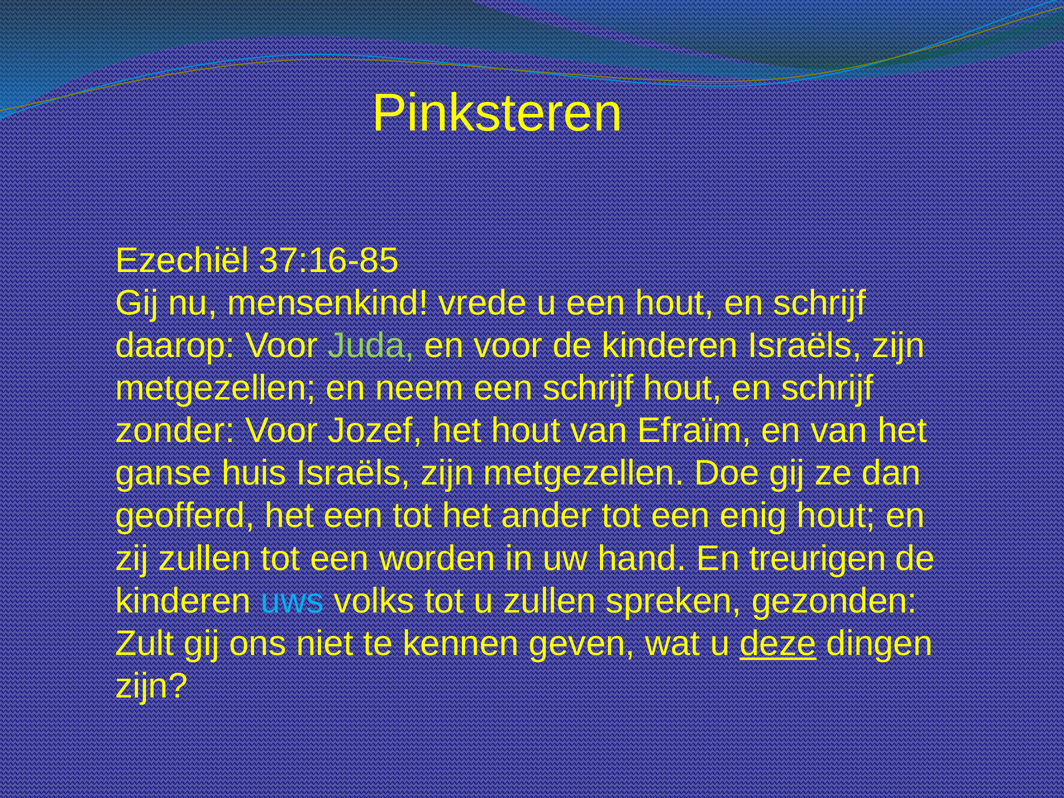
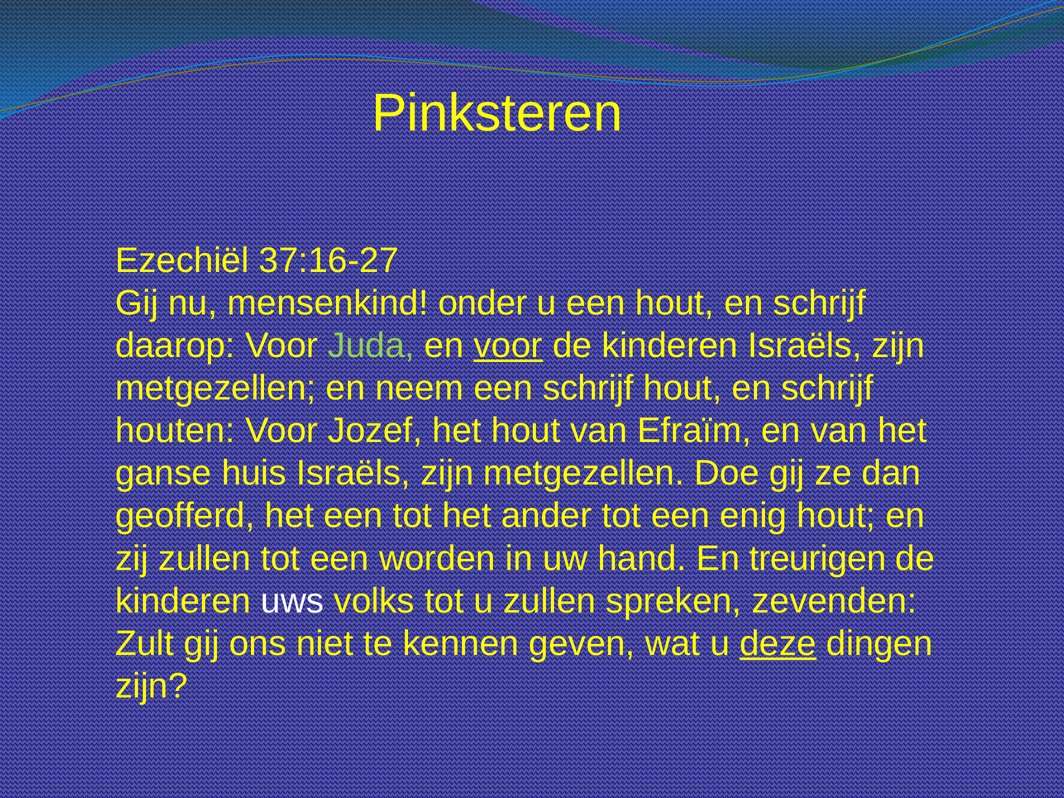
37:16-85: 37:16-85 -> 37:16-27 (329, 260)
vrede: vrede -> onder (483, 303)
voor underline: none -> present (508, 346)
zonder: zonder -> houten (175, 431)
uws colour: light blue -> white (292, 601)
gezonden: gezonden -> zevenden (834, 601)
